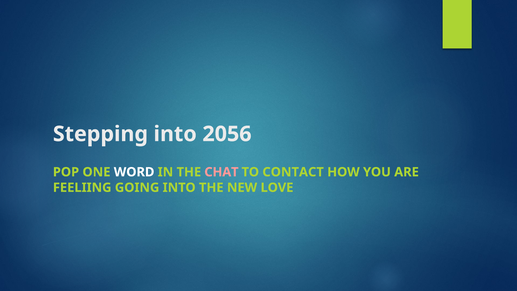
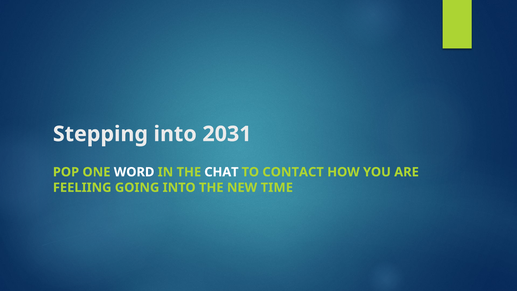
2056: 2056 -> 2031 (227, 134)
CHAT colour: pink -> white (221, 172)
LOVE: LOVE -> TIME (277, 187)
